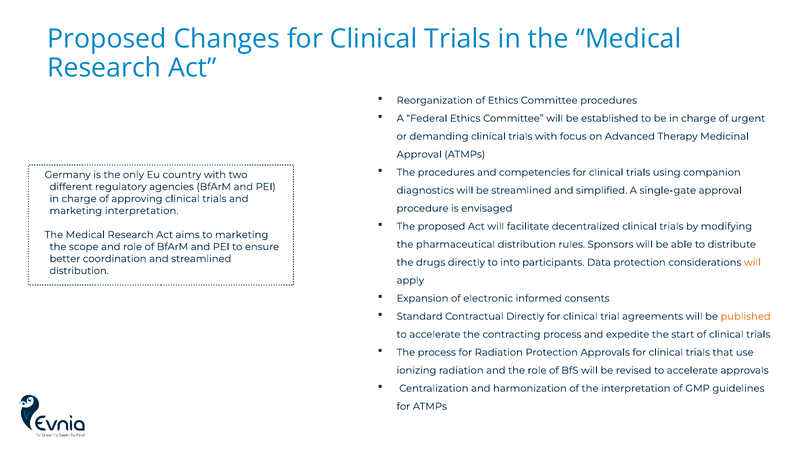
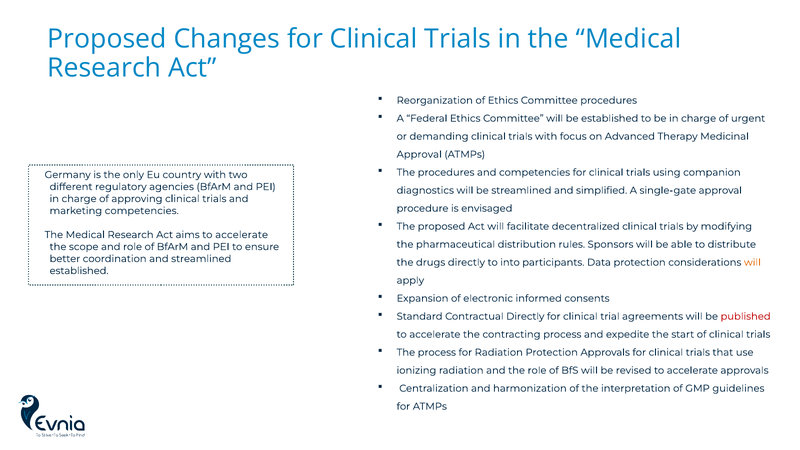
marketing interpretation: interpretation -> competencies (142, 211)
aims to marketing: marketing -> accelerate (242, 235)
distribution: distribution -> established (79, 271)
published colour: orange -> red (746, 316)
